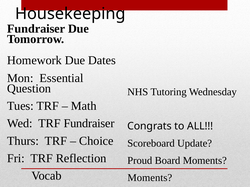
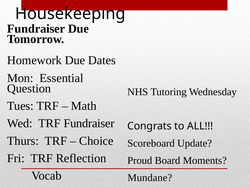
Moments: Moments -> Mundane (150, 178)
